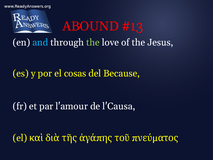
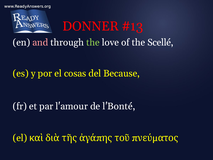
ABOUND: ABOUND -> DONNER (91, 26)
and colour: light blue -> pink (40, 42)
Jesus: Jesus -> Scellé (160, 42)
l'Causa: l'Causa -> l'Bonté (119, 106)
